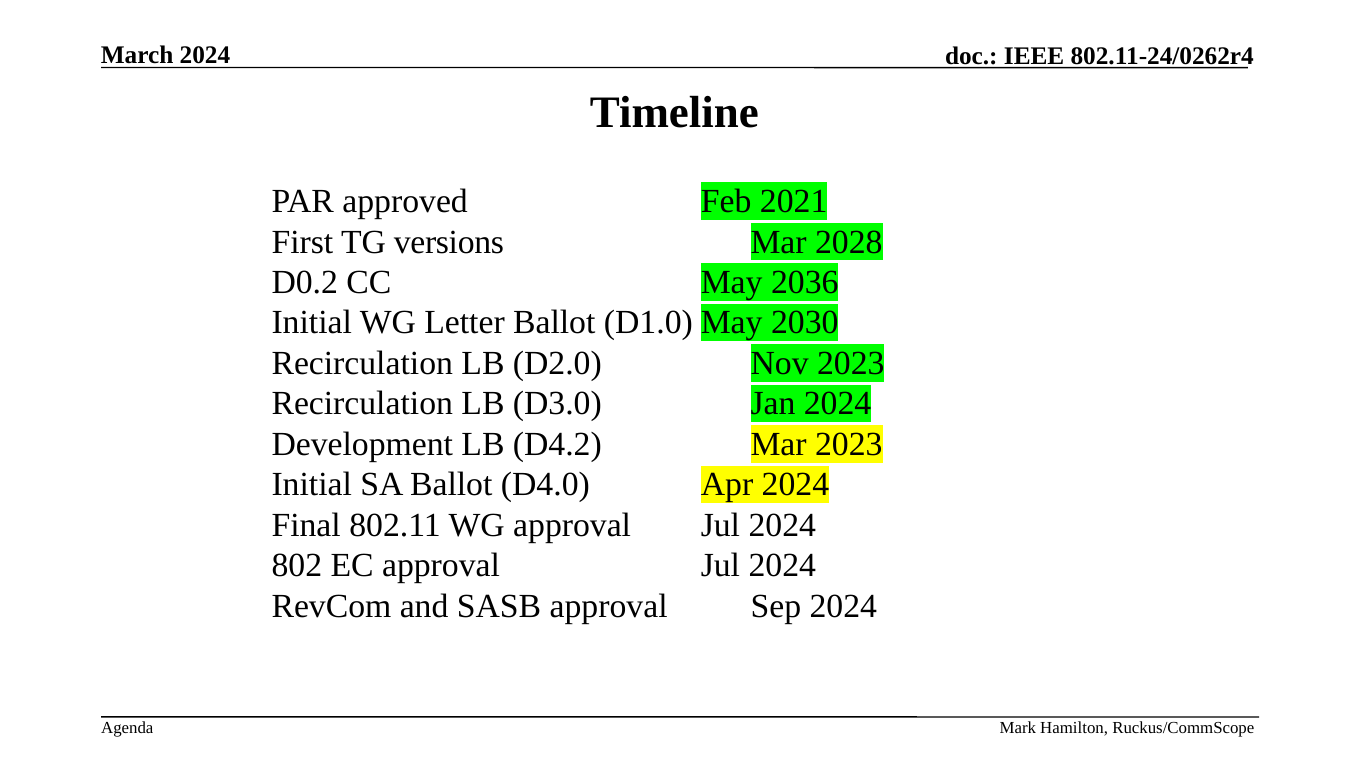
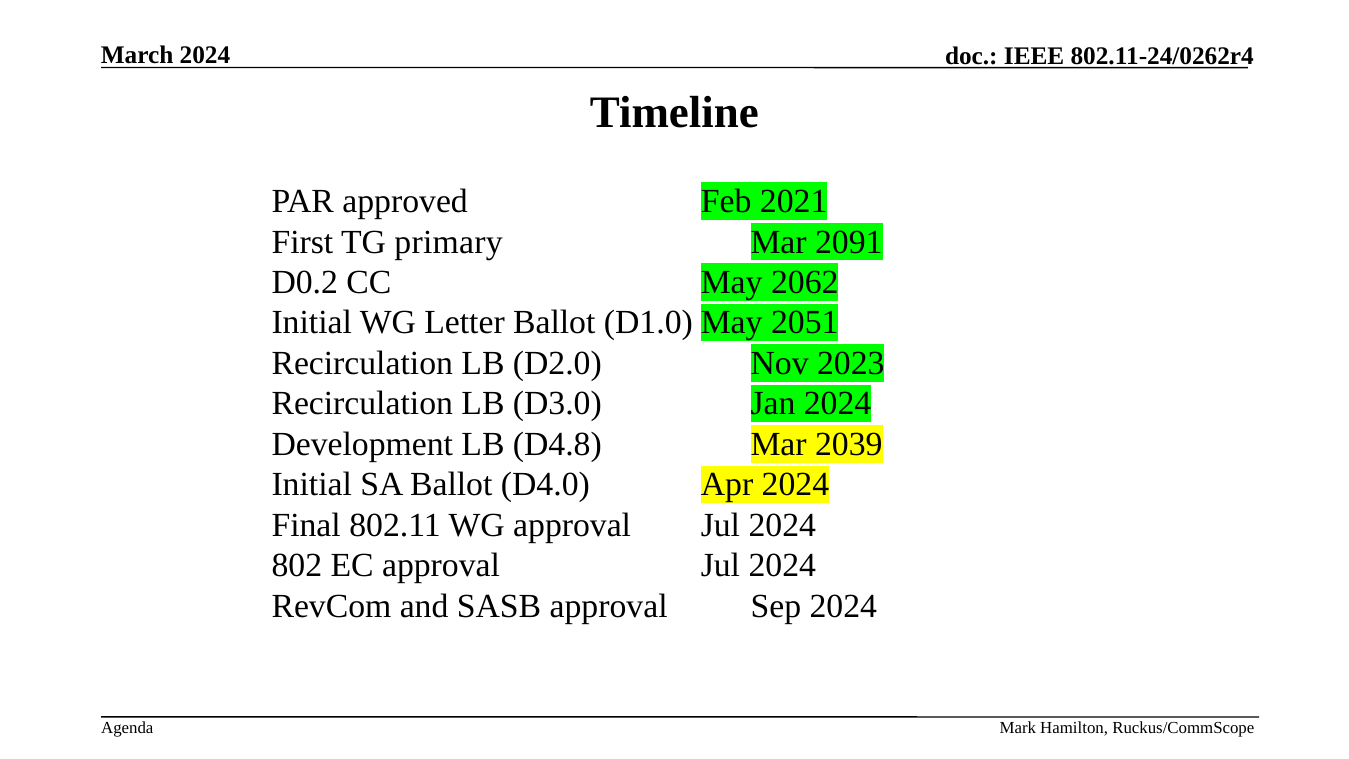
versions: versions -> primary (449, 242)
2028: 2028 -> 2091 (849, 242)
2036: 2036 -> 2062 (805, 282)
2030: 2030 -> 2051 (805, 323)
D4.2: D4.2 -> D4.8 (557, 444)
Mar 2023: 2023 -> 2039 (849, 444)
